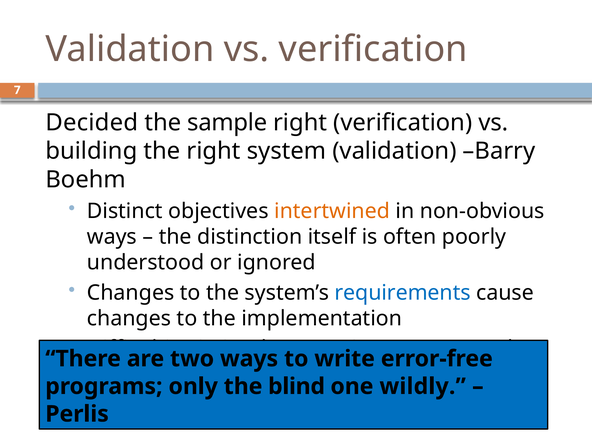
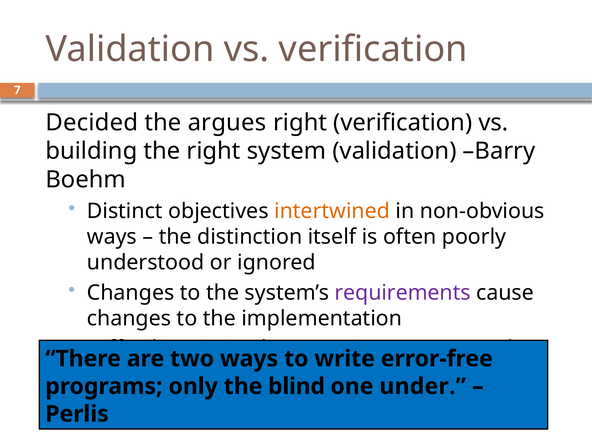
sample: sample -> argues (227, 122)
requirements colour: blue -> purple (403, 293)
wildly: wildly -> under (423, 386)
